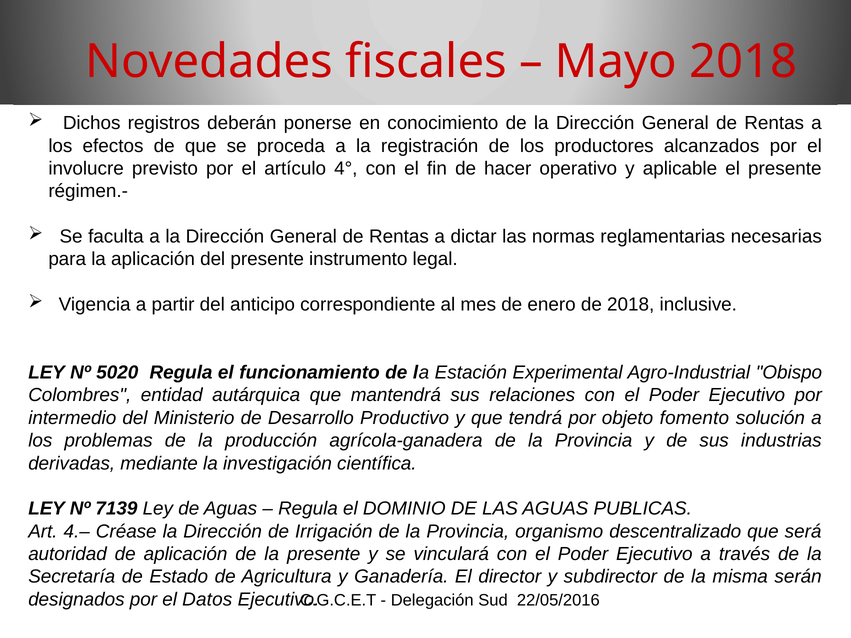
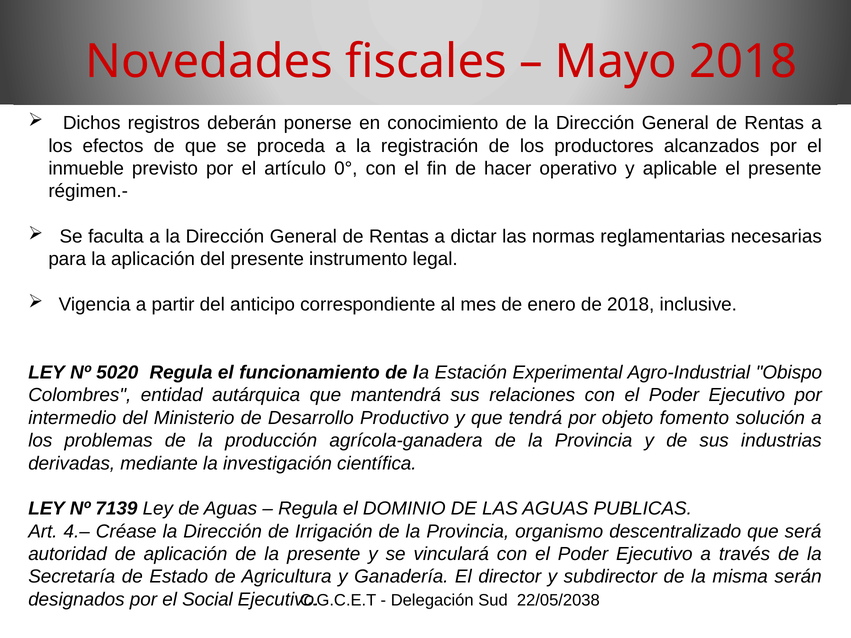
involucre: involucre -> inmueble (86, 169)
4°: 4° -> 0° (346, 169)
Datos: Datos -> Social (207, 600)
22/05/2016: 22/05/2016 -> 22/05/2038 (558, 600)
